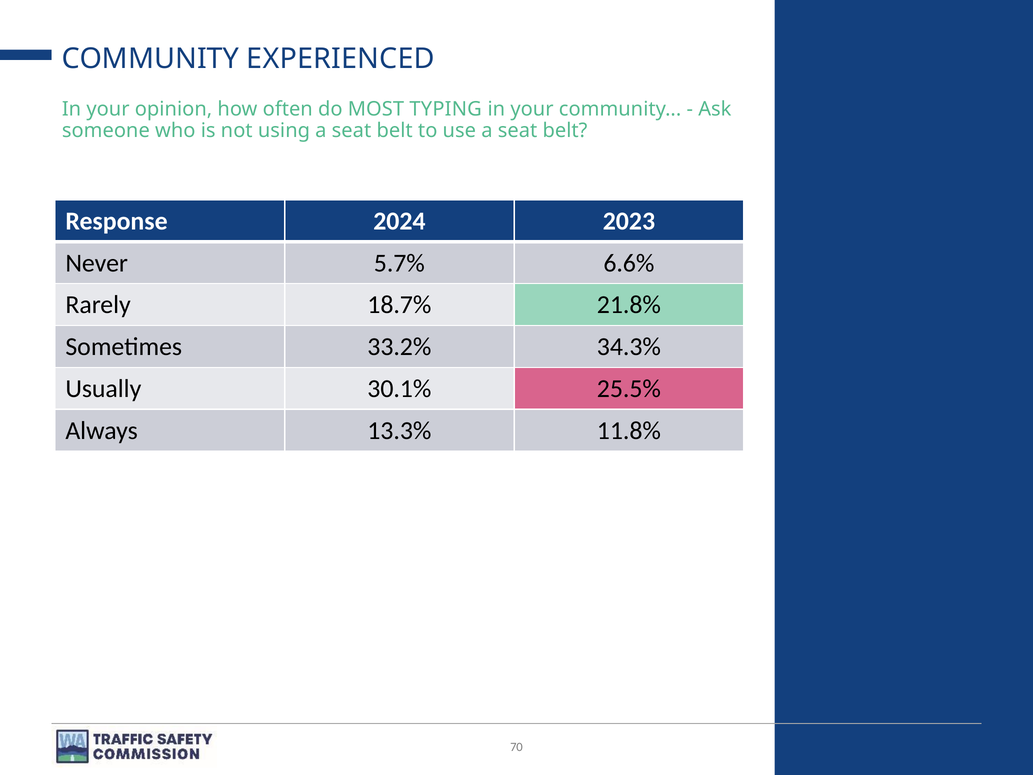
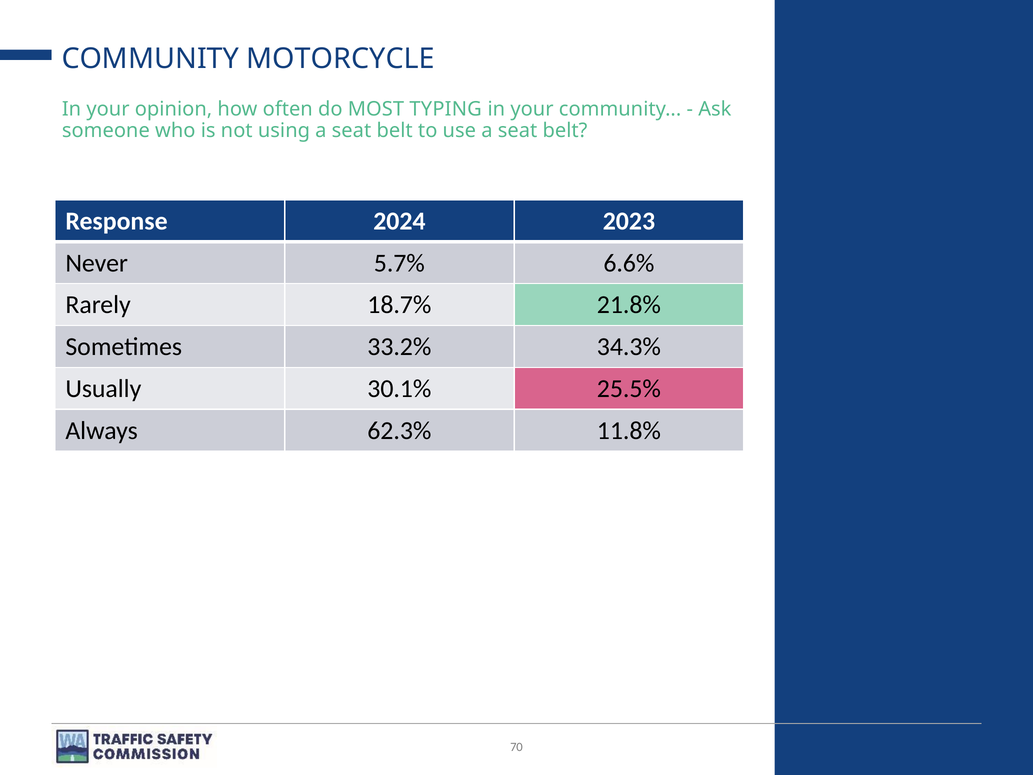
EXPERIENCED: EXPERIENCED -> MOTORCYCLE (341, 59)
13.3%: 13.3% -> 62.3% (399, 430)
